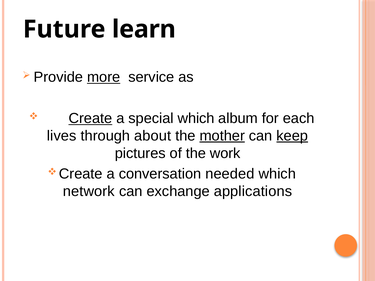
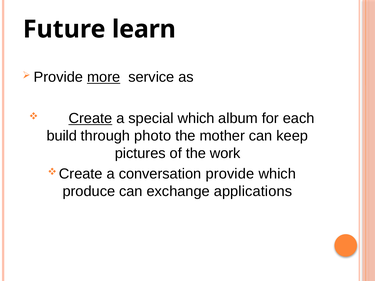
lives: lives -> build (62, 136)
about: about -> photo (153, 136)
mother underline: present -> none (222, 136)
keep underline: present -> none (292, 136)
conversation needed: needed -> provide (230, 174)
network: network -> produce (89, 191)
